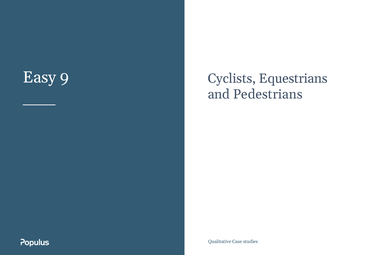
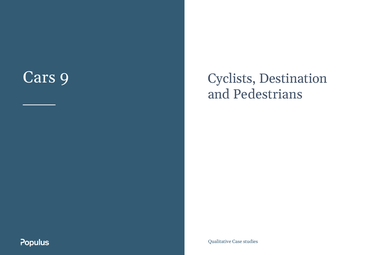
Easy: Easy -> Cars (39, 77)
Equestrians: Equestrians -> Destination (293, 79)
